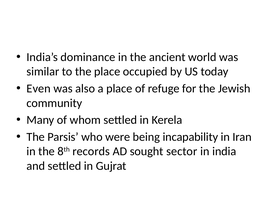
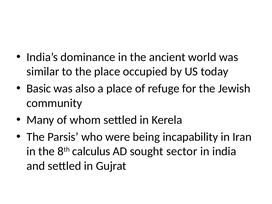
Even: Even -> Basic (39, 89)
records: records -> calculus (91, 151)
